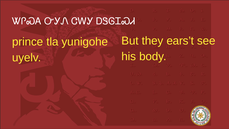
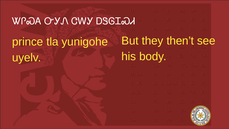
ears’t: ears’t -> then’t (180, 41)
